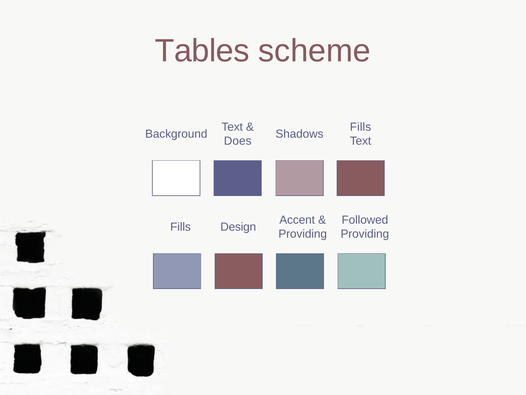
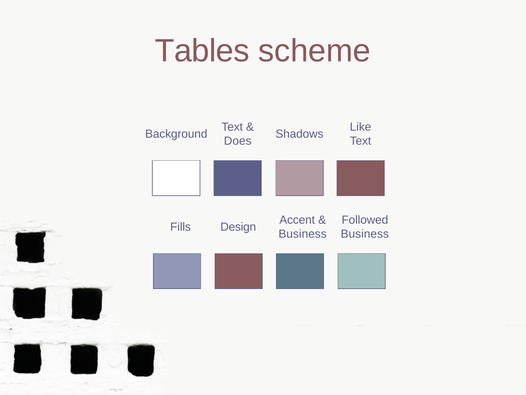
Fills: Fills -> Like (361, 127)
Providing: Providing -> Business (365, 234)
Providing: Providing -> Business (303, 234)
